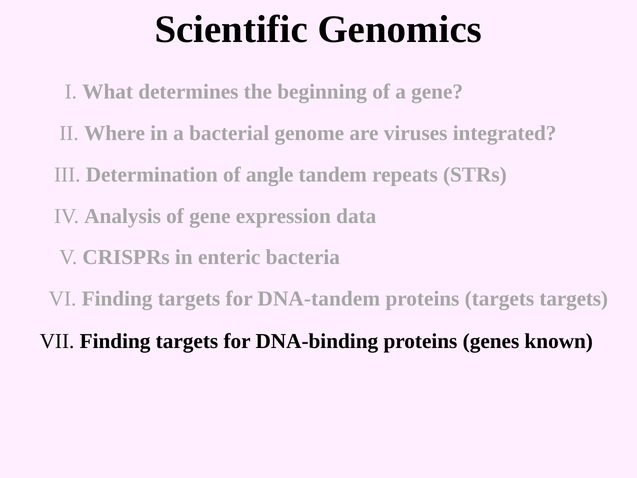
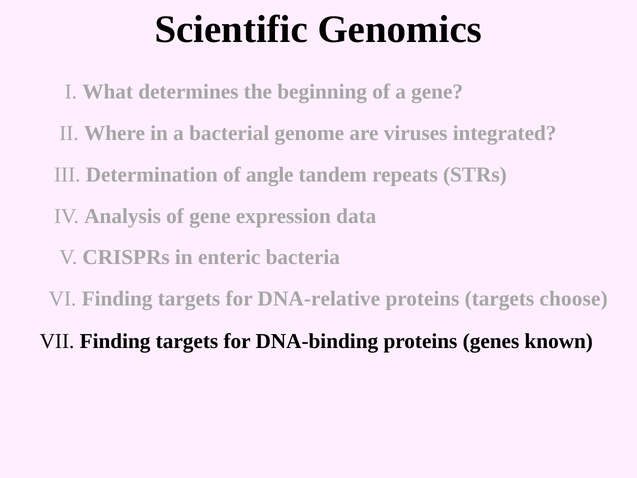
DNA-tandem: DNA-tandem -> DNA-relative (319, 299)
targets targets: targets -> choose (574, 299)
